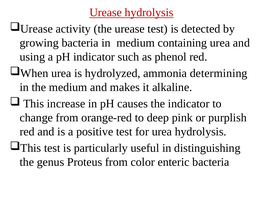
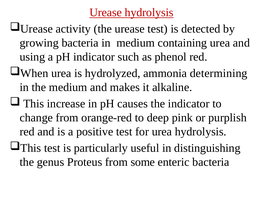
color: color -> some (143, 162)
